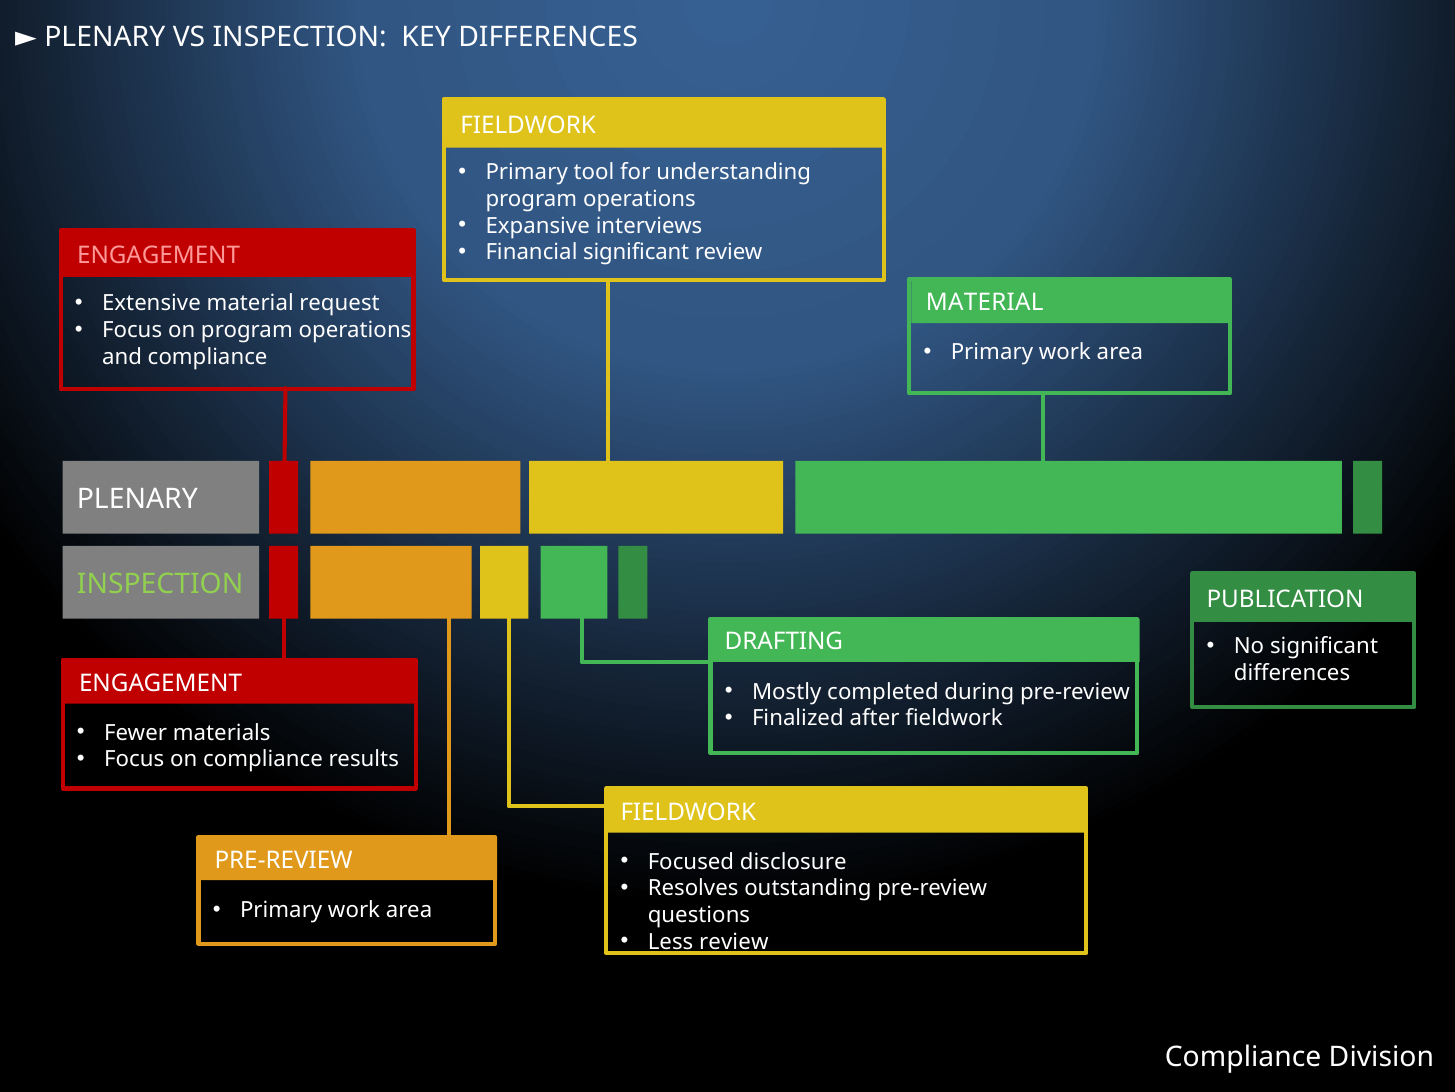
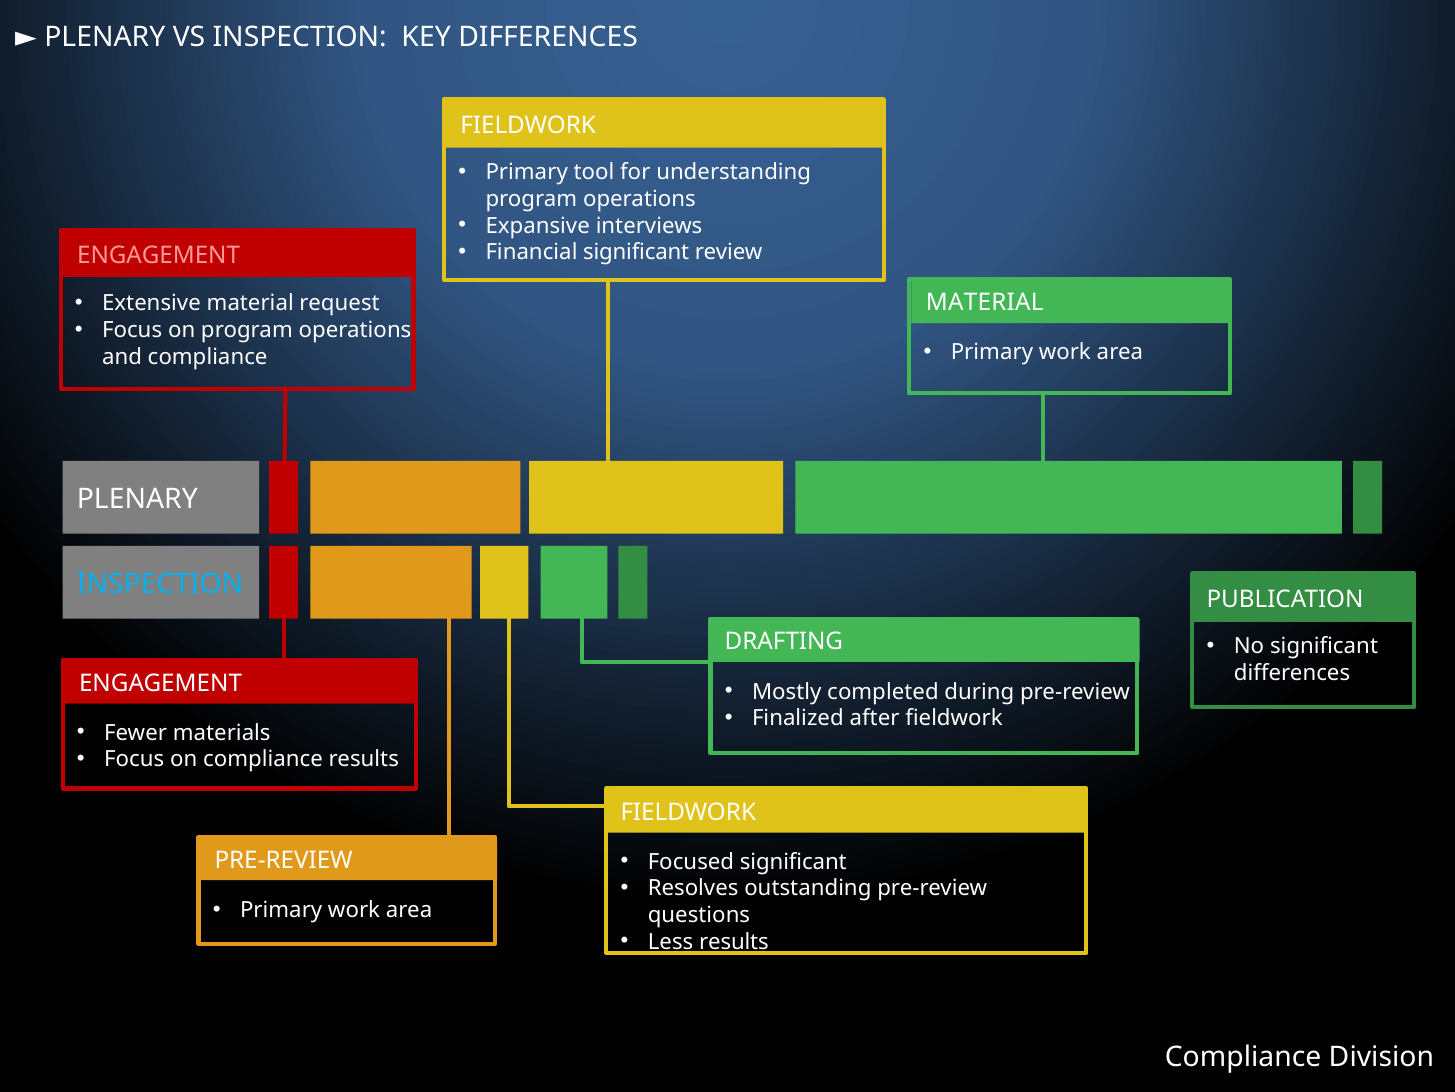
INSPECTION colour: light green -> light blue (160, 584)
Focused disclosure: disclosure -> significant (793, 861)
Less review: review -> results (734, 941)
